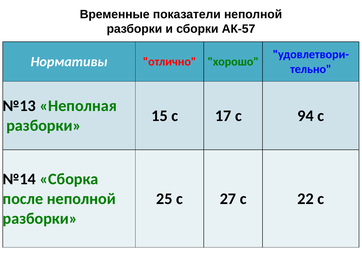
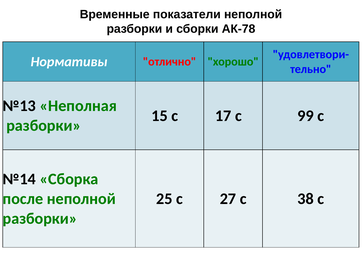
АК-57: АК-57 -> АК-78 (239, 29)
94: 94 -> 99 (306, 116)
22: 22 -> 38 (306, 198)
